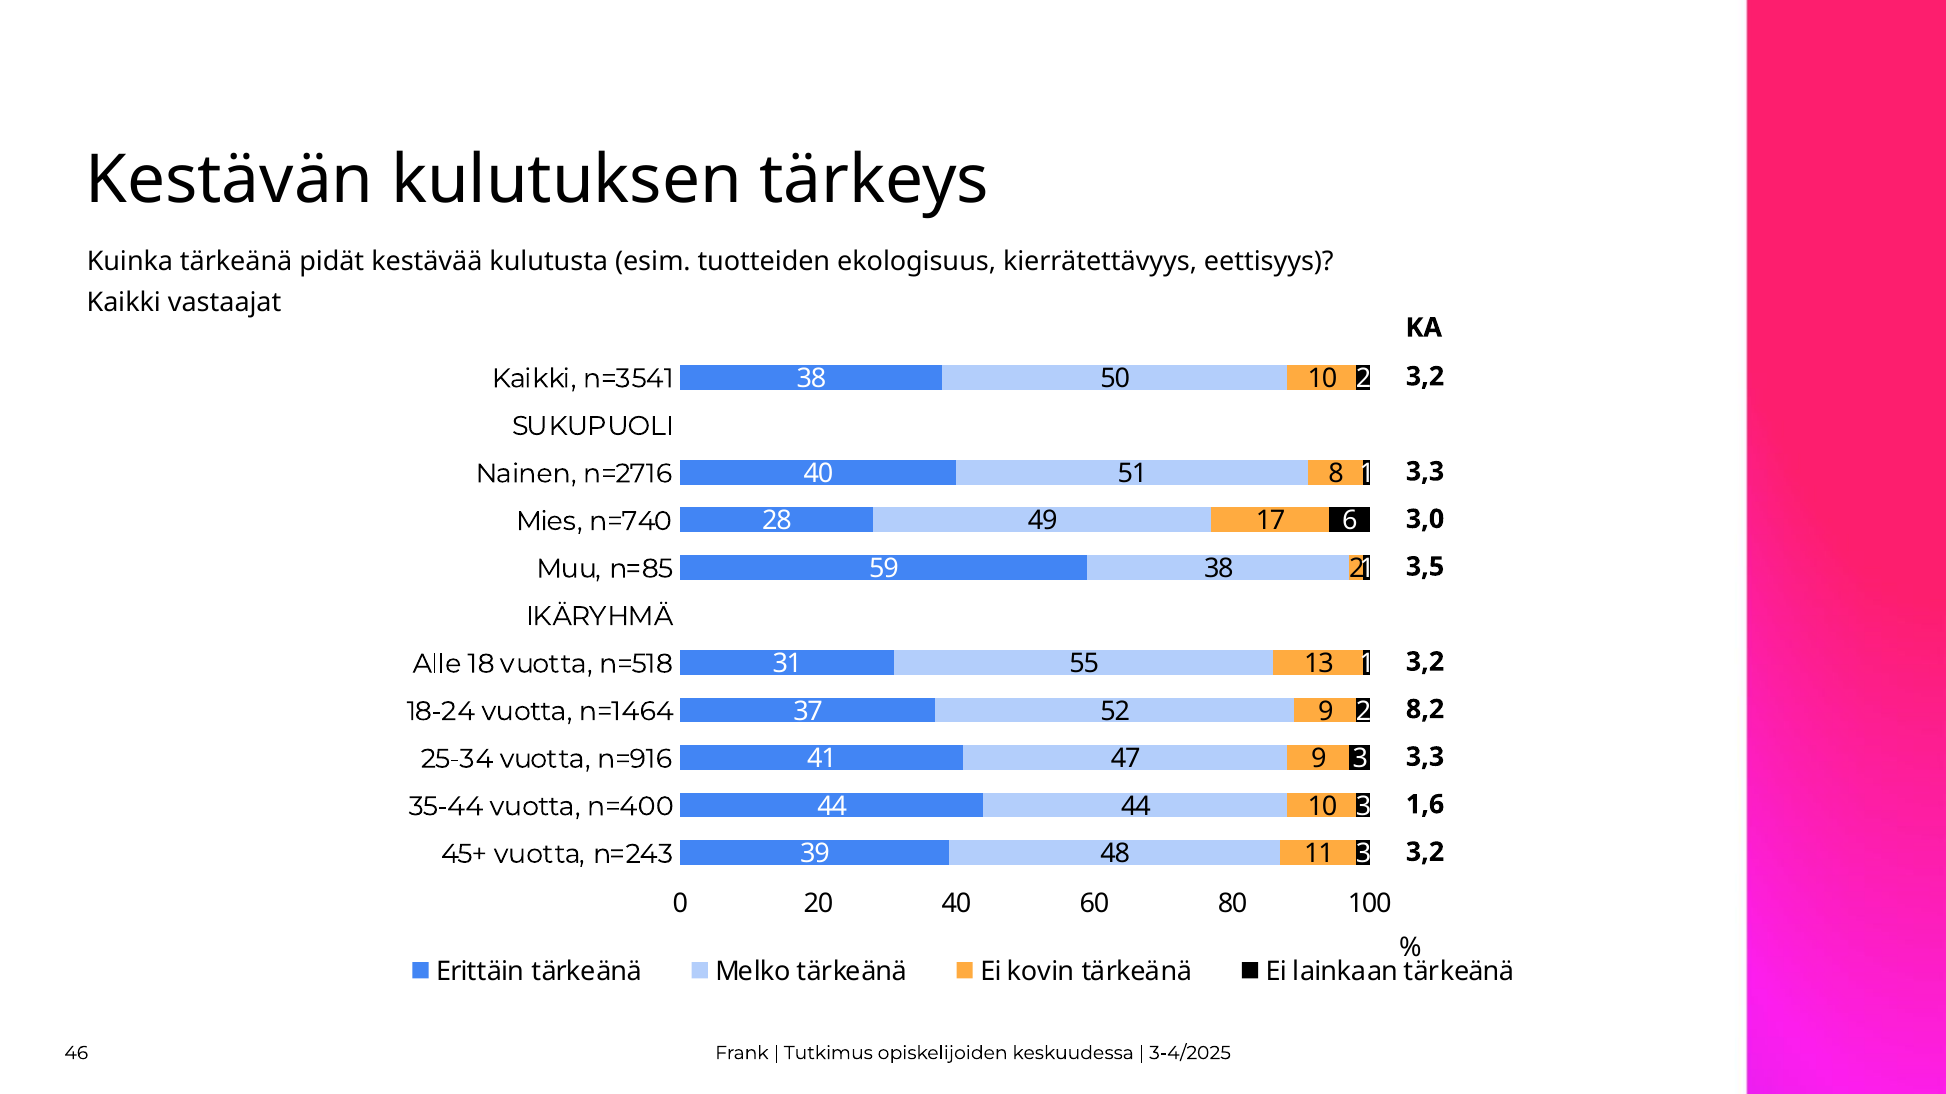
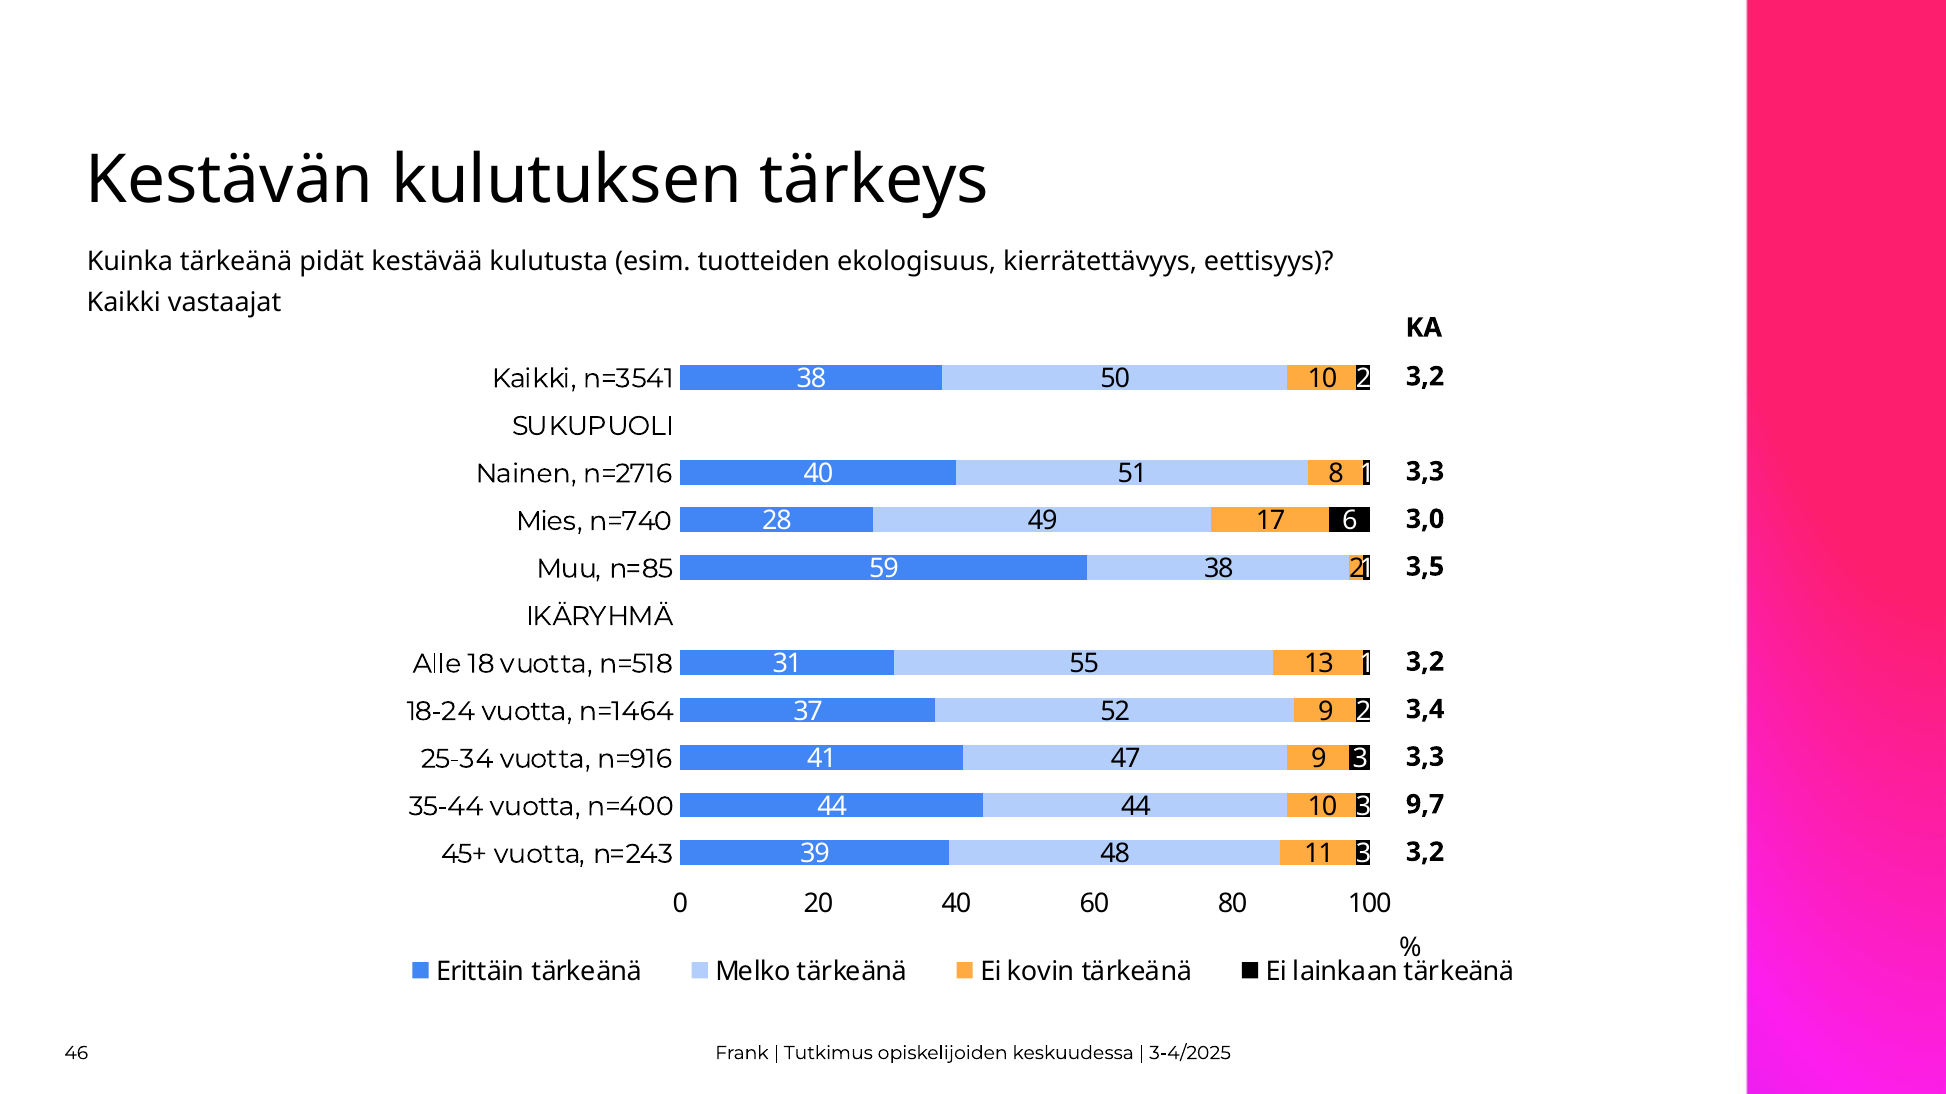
8,2: 8,2 -> 3,4 (1425, 710)
1,6: 1,6 -> 9,7 (1425, 805)
